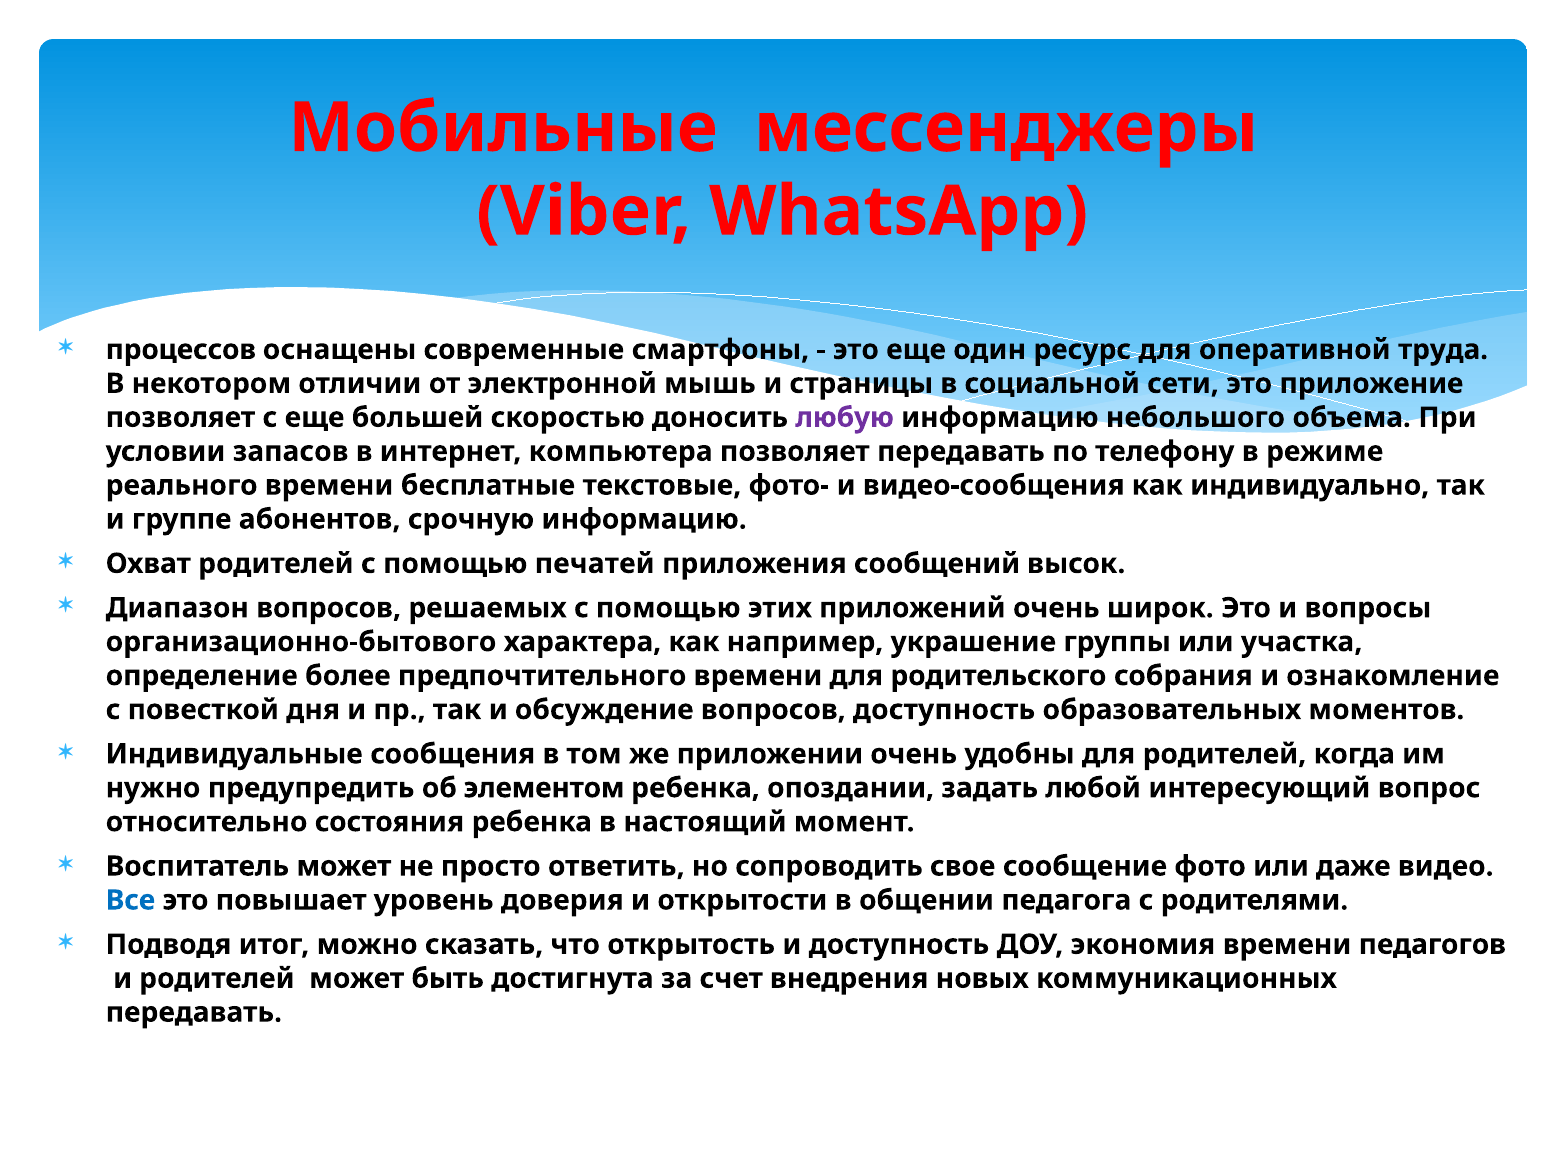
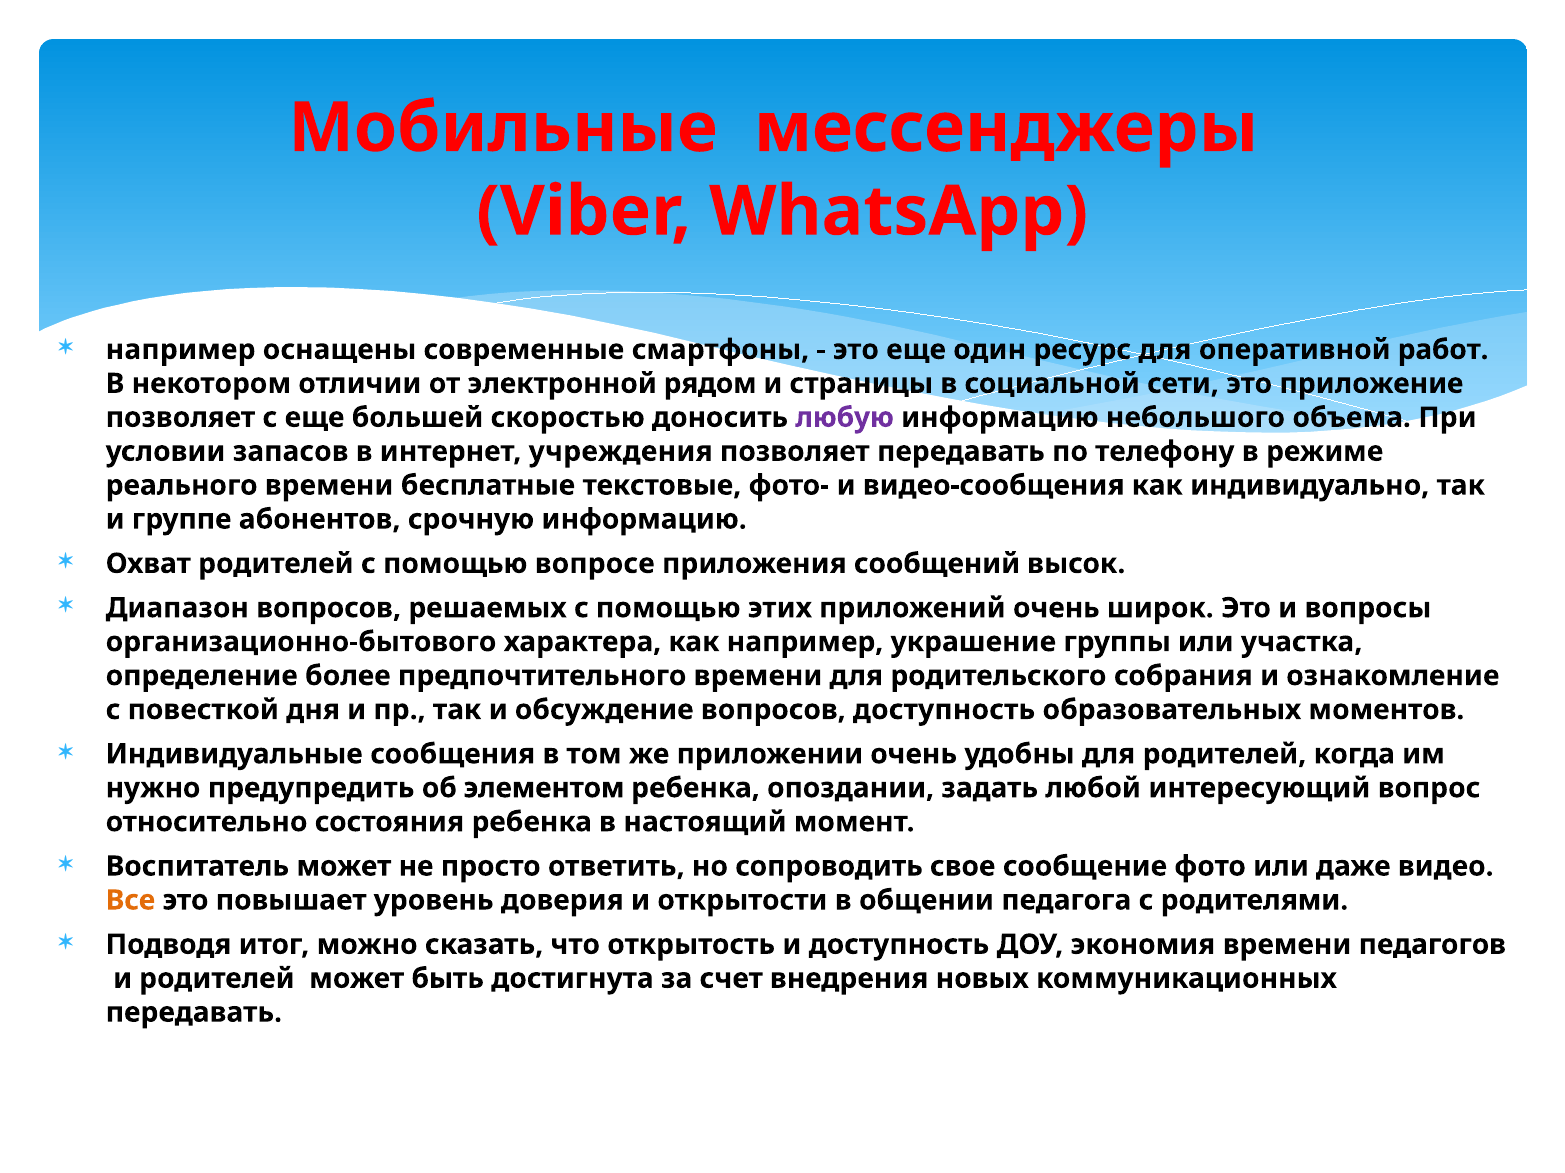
процессов: процессов -> например (181, 350)
труда: труда -> работ (1443, 350)
мышь: мышь -> рядом (710, 384)
компьютера: компьютера -> учреждения (621, 452)
печатей: печатей -> вопросе (595, 564)
Все colour: blue -> orange (130, 901)
